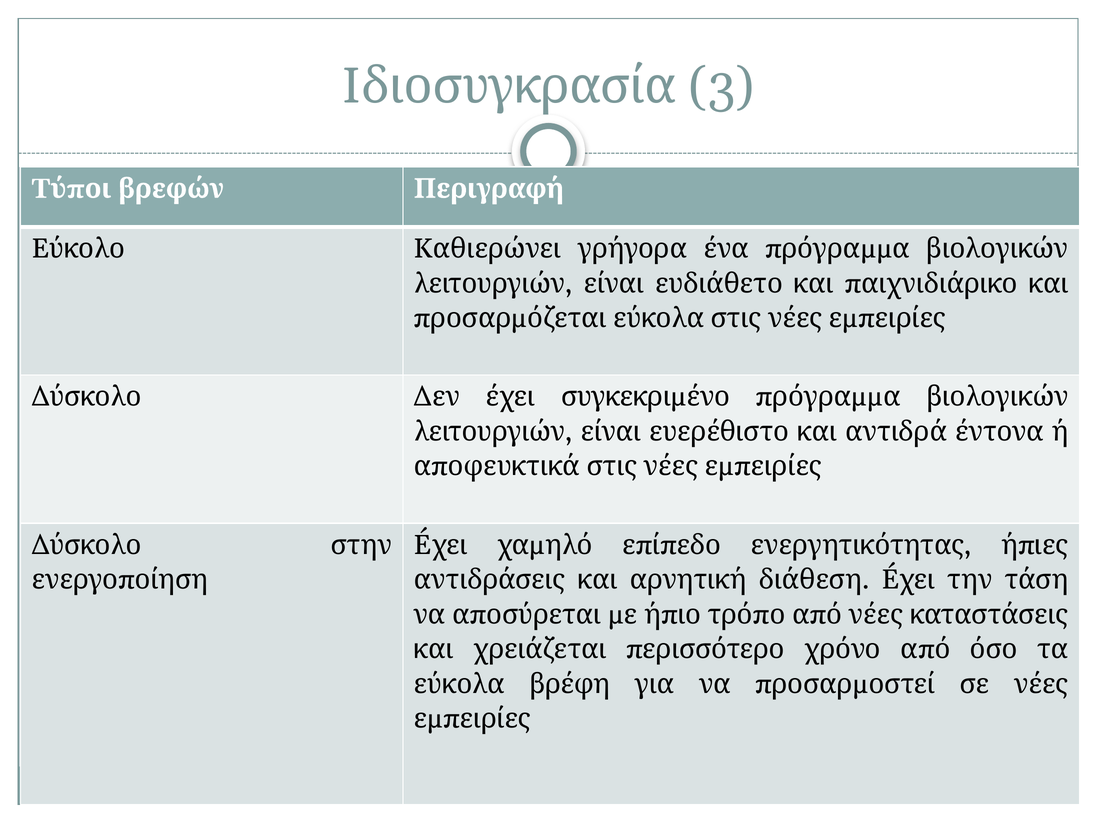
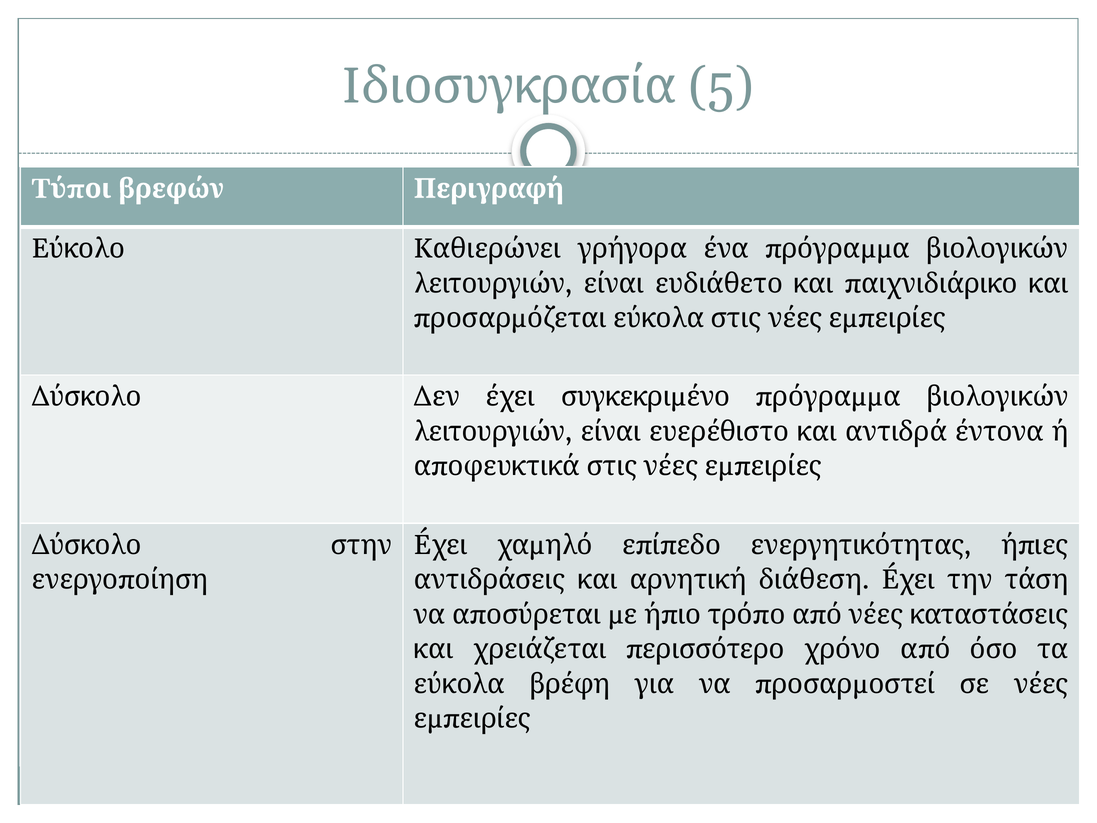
3: 3 -> 5 (721, 86)
